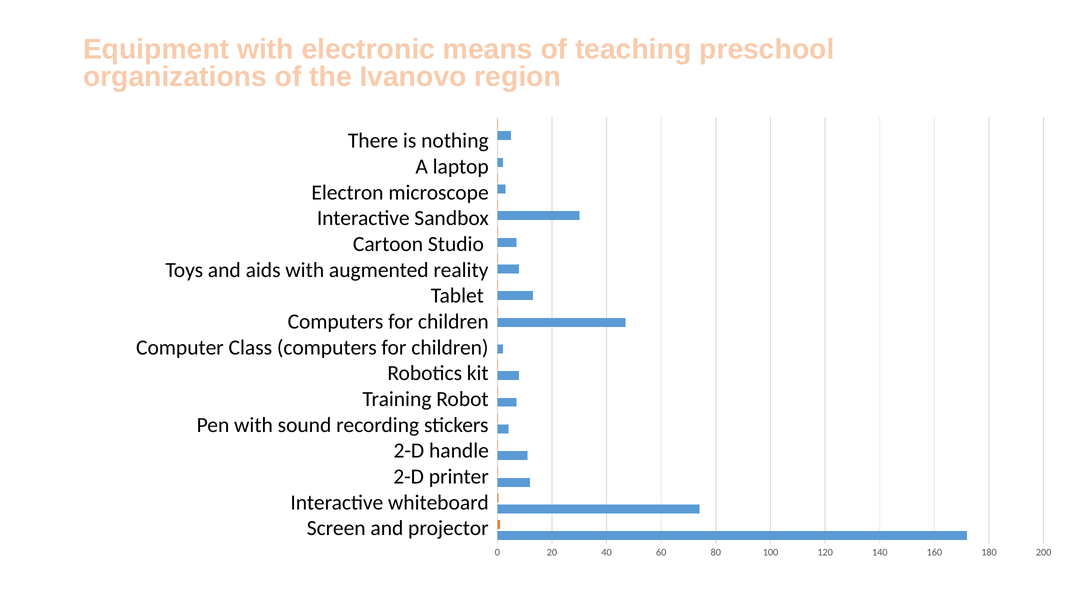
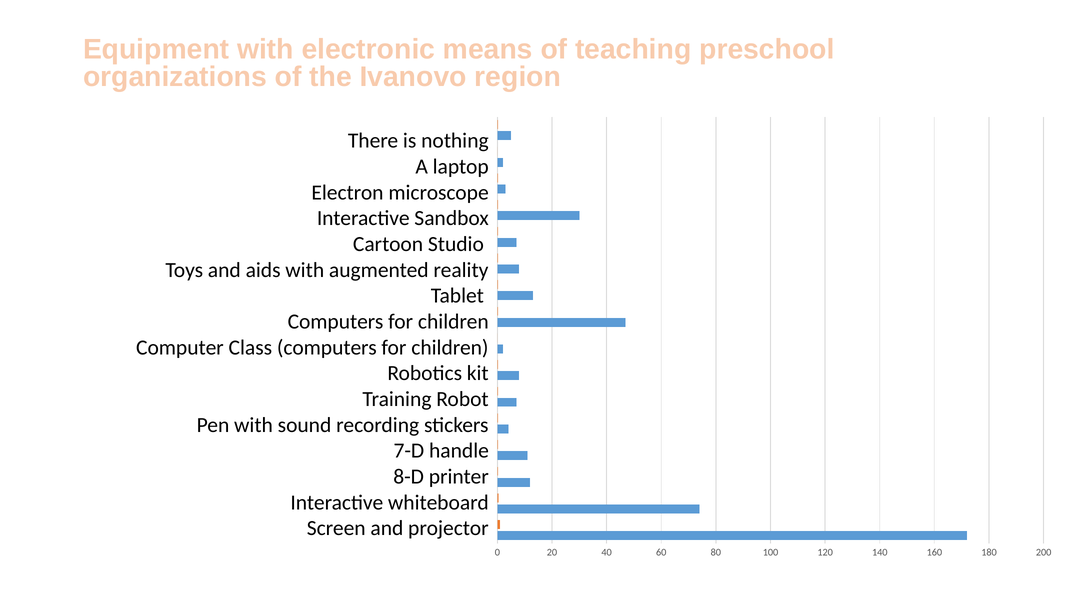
2-D: 2-D -> 7-D (409, 451)
2-D: 2-D -> 8-D (409, 477)
